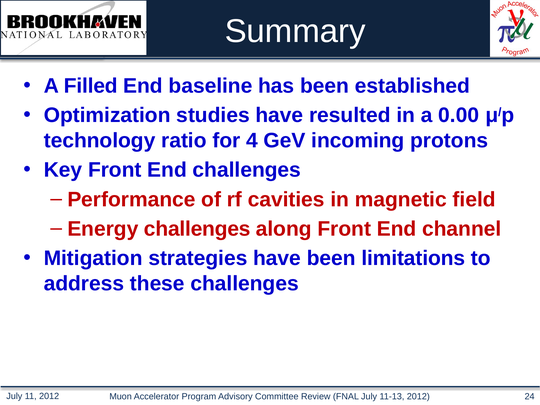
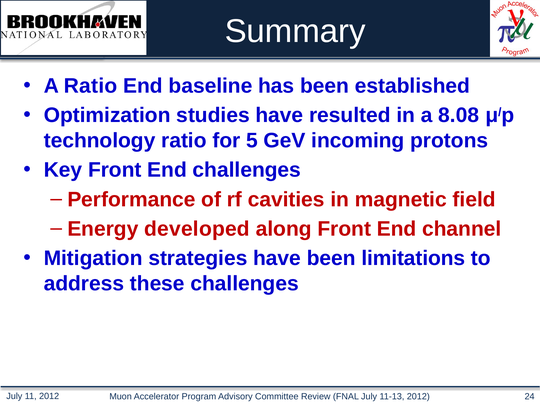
A Filled: Filled -> Ratio (91, 86)
0.00: 0.00 -> 8.08 (459, 115)
4: 4 -> 5 (252, 141)
Energy challenges: challenges -> developed (197, 229)
